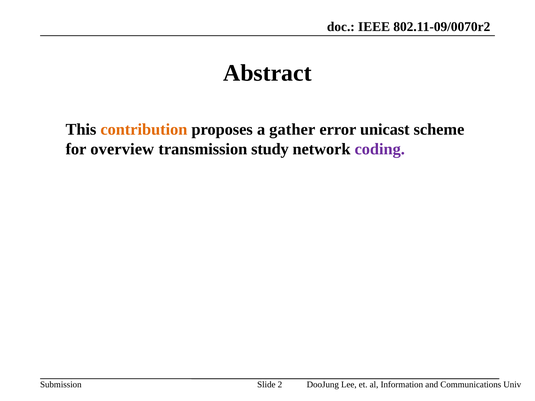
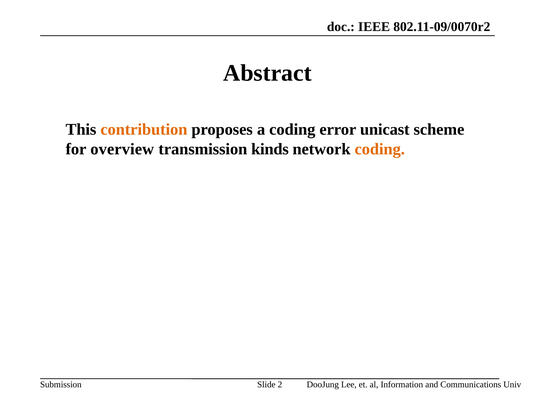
a gather: gather -> coding (292, 130)
study: study -> kinds (270, 149)
coding colour: purple -> orange (380, 149)
